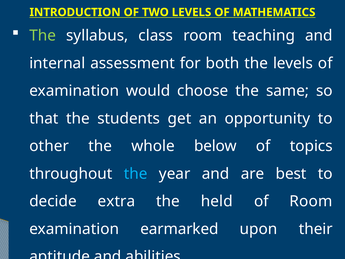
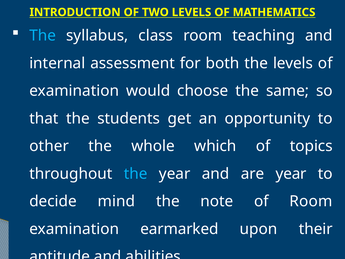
The colour: light green -> light blue (43, 36)
below: below -> which (215, 146)
are best: best -> year (291, 174)
extra: extra -> mind (116, 201)
held: held -> note (217, 201)
